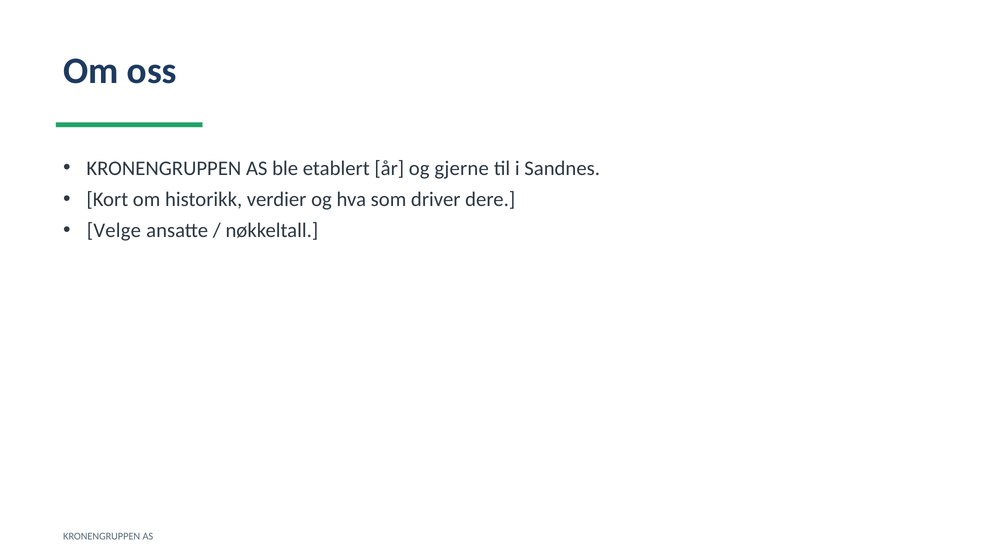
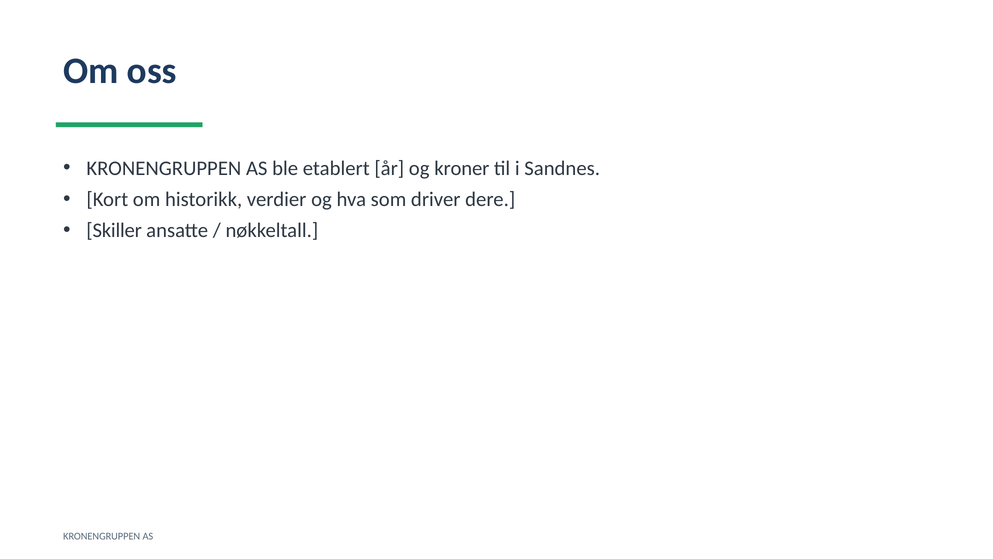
gjerne: gjerne -> kroner (462, 168)
Velge: Velge -> Skiller (114, 230)
